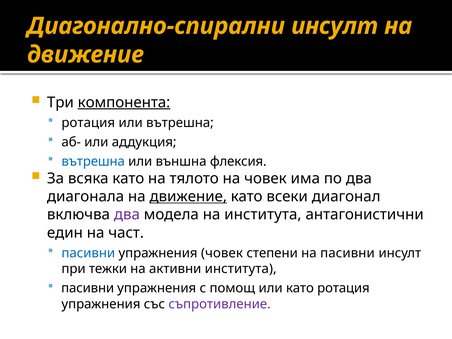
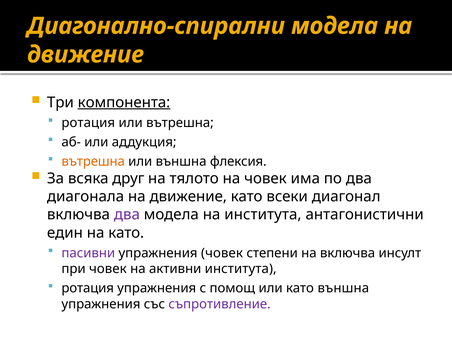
Диагонално-спирални инсулт: инсулт -> модела (335, 26)
вътрешна colour: blue -> orange (93, 161)
всяка като: като -> друг (128, 178)
движение underline: present -> none (188, 197)
на част: част -> като (126, 233)
пасивни colour: blue -> purple (88, 253)
на пасивни: пасивни -> включва (348, 253)
при тежки: тежки -> човек (108, 269)
пасивни: пасивни -> ротация (88, 288)
като ротация: ротация -> външна (343, 288)
